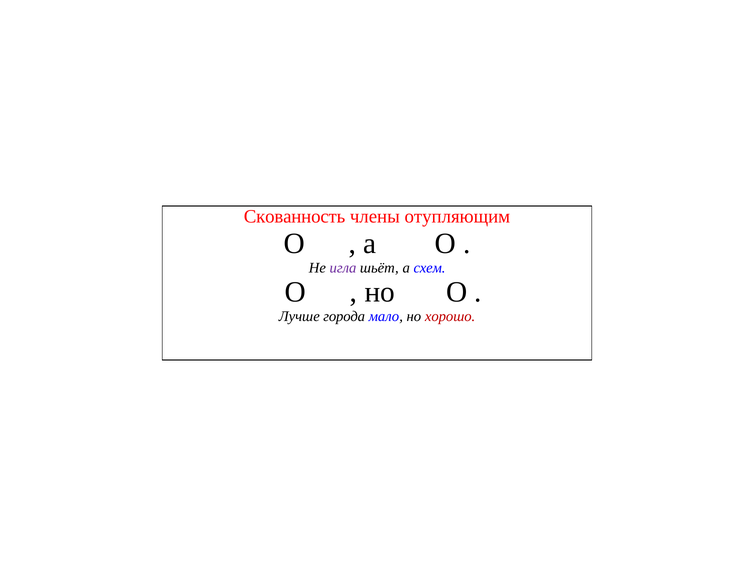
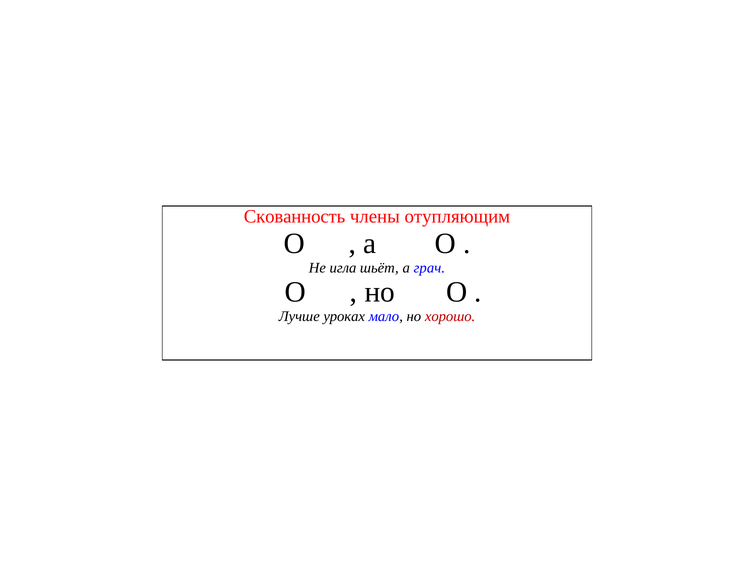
игла colour: purple -> black (343, 267)
схем: схем -> грач (429, 267)
города: города -> уроках (344, 316)
